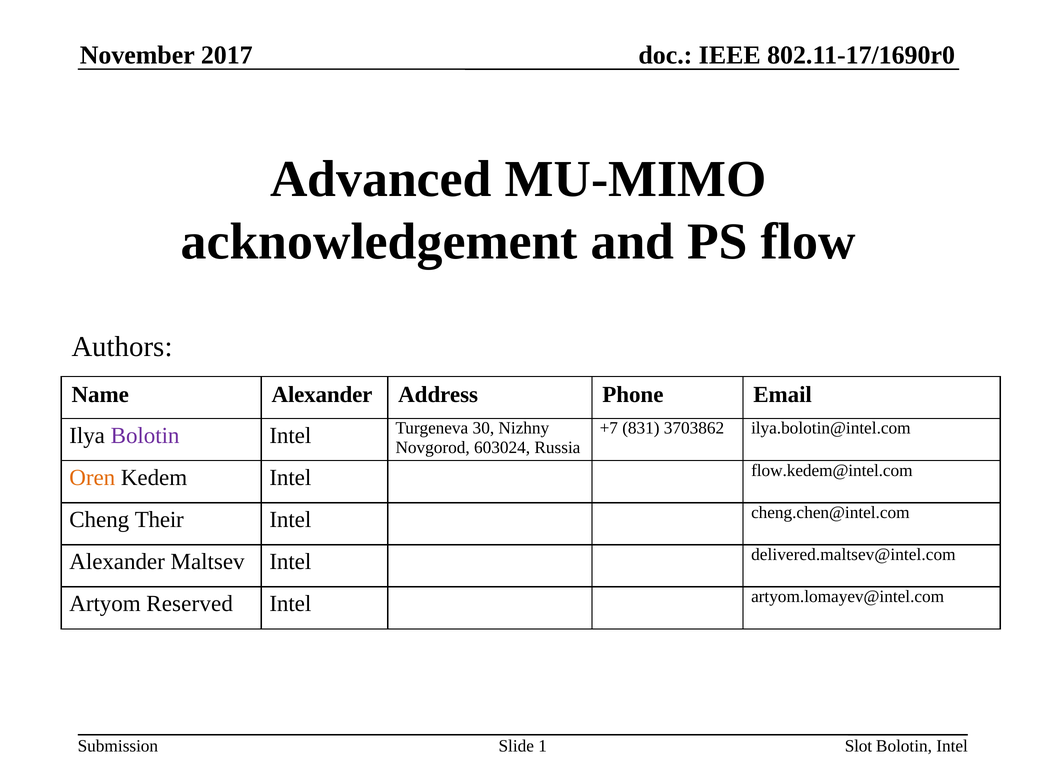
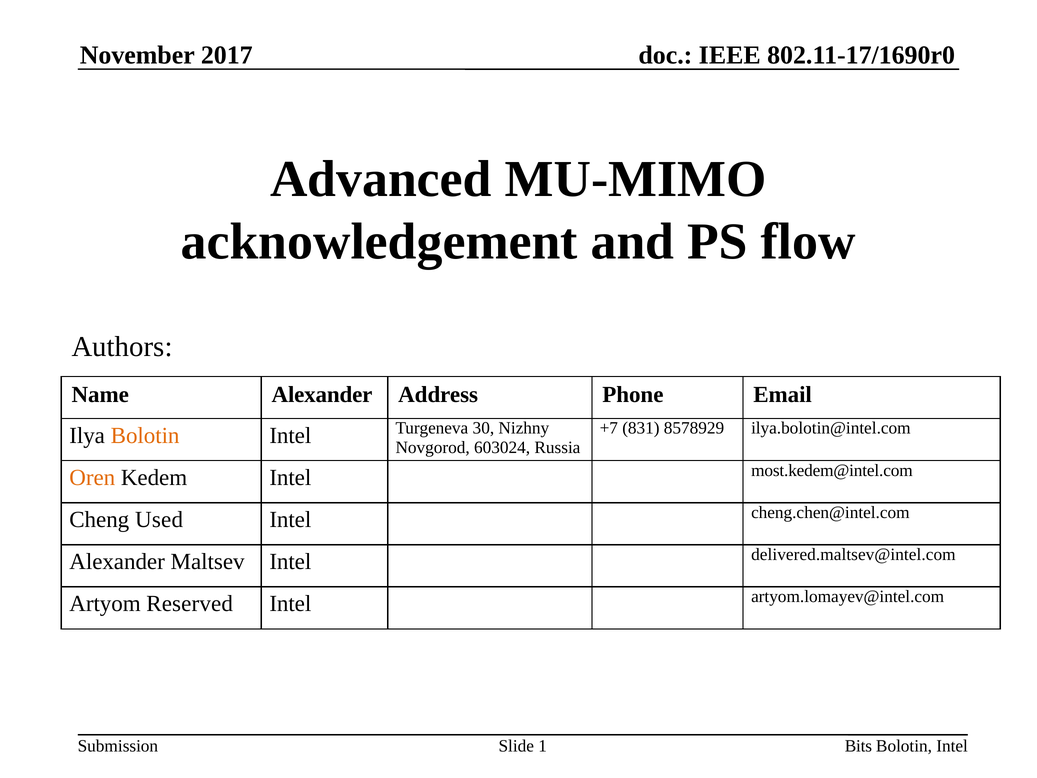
3703862: 3703862 -> 8578929 (694, 428)
Bolotin colour: purple -> orange (145, 435)
flow.kedem@intel.com: flow.kedem@intel.com -> most.kedem@intel.com (832, 470)
Their: Their -> Used (159, 520)
Slot: Slot -> Bits (858, 746)
